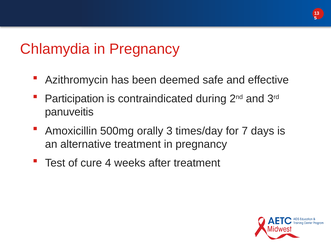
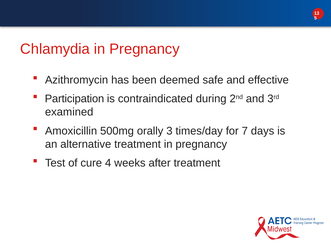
panuveitis: panuveitis -> examined (69, 112)
